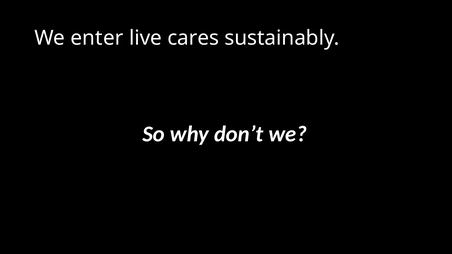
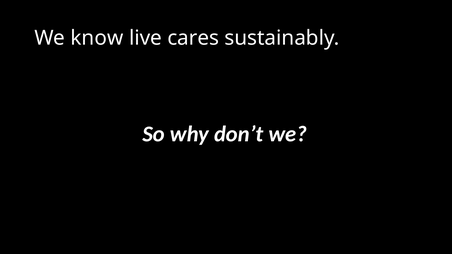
enter: enter -> know (97, 38)
